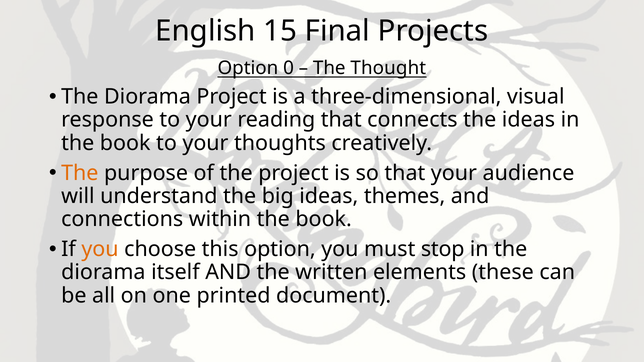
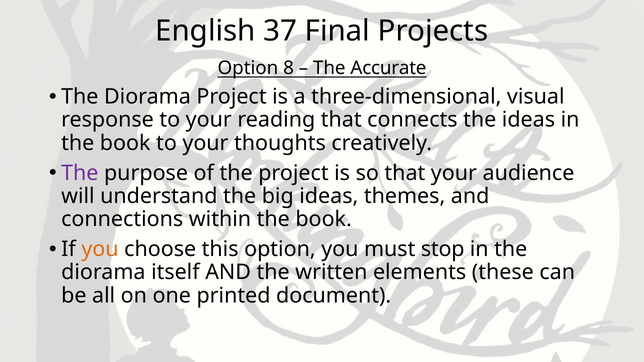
15: 15 -> 37 (280, 31)
0: 0 -> 8 (289, 68)
Thought: Thought -> Accurate (388, 68)
The colour: orange -> purple (80, 173)
